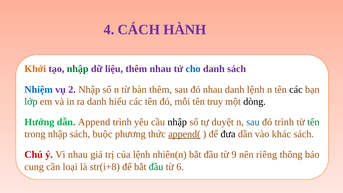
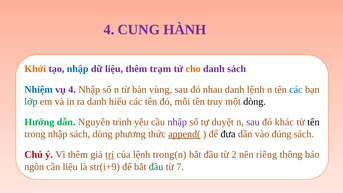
CÁCH: CÁCH -> CUNG (139, 30)
nhập colour: green -> blue (78, 69)
thêm nhau: nhau -> trạm (160, 69)
cho colour: blue -> orange (193, 69)
vụ 2: 2 -> 4 (72, 89)
bàn thêm: thêm -> vùng (161, 89)
các colour: black -> blue (296, 89)
Append: Append -> Nguyên (94, 122)
nhập colour: black -> purple (177, 122)
sau colour: blue -> purple (253, 122)
đó trình: trình -> khác (284, 122)
tên colour: green -> black (313, 122)
sách buộc: buộc -> dòng (103, 134)
khác: khác -> đúng (282, 134)
Vì nhau: nhau -> thêm (78, 155)
trị underline: none -> present (110, 155)
nhiên(n: nhiên(n -> trong(n (170, 155)
9: 9 -> 2 (234, 155)
cung: cung -> ngôn (34, 167)
cần loại: loại -> liệu (70, 167)
str(i+8: str(i+8 -> str(i+9 (105, 167)
6: 6 -> 7 (180, 167)
